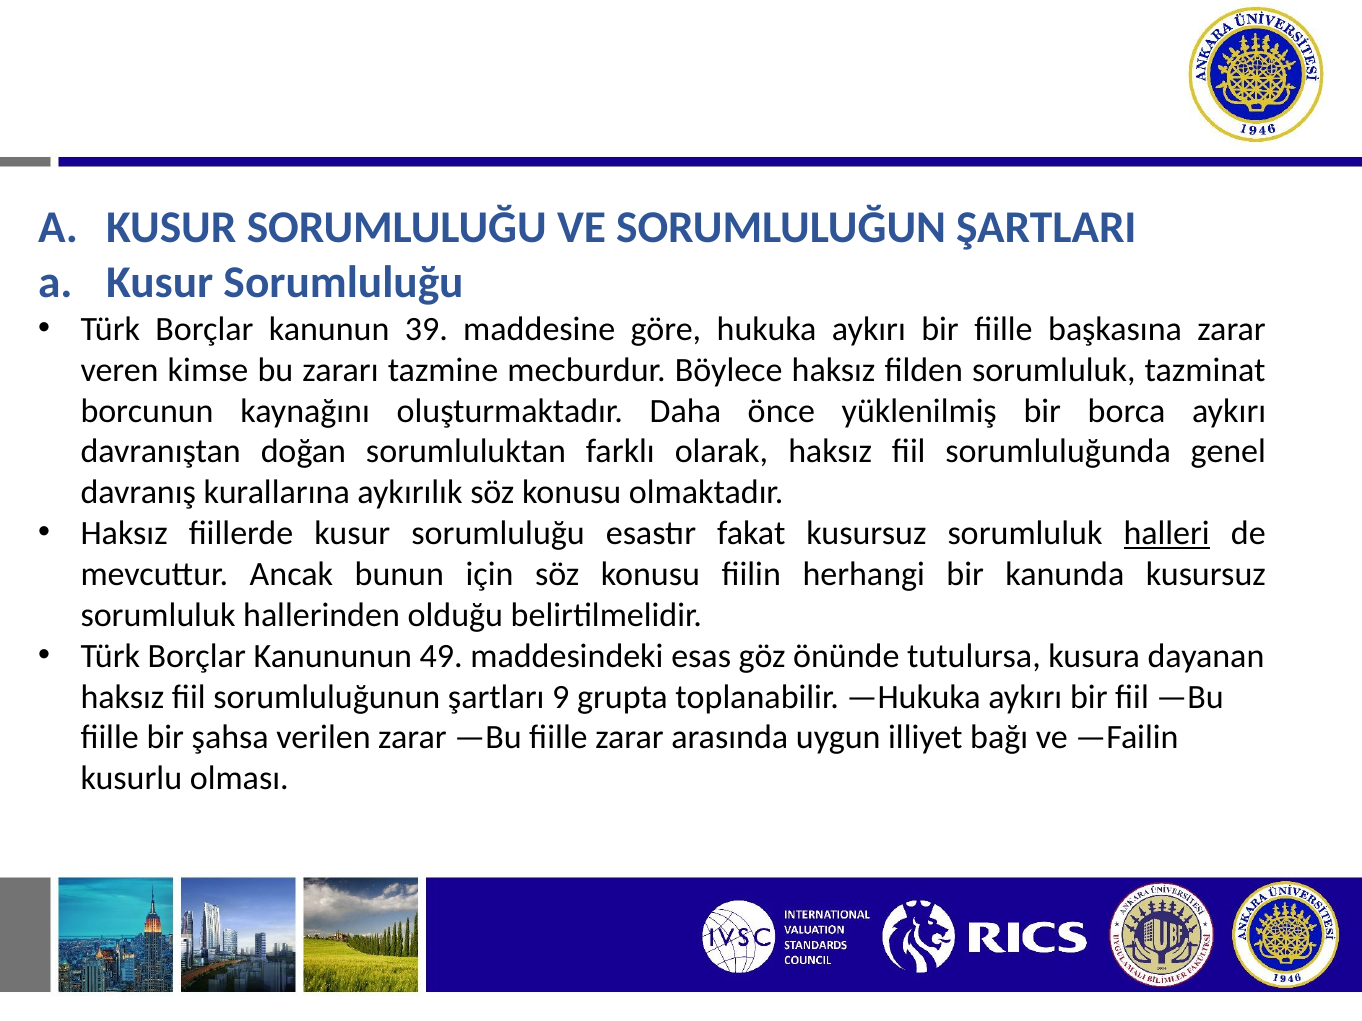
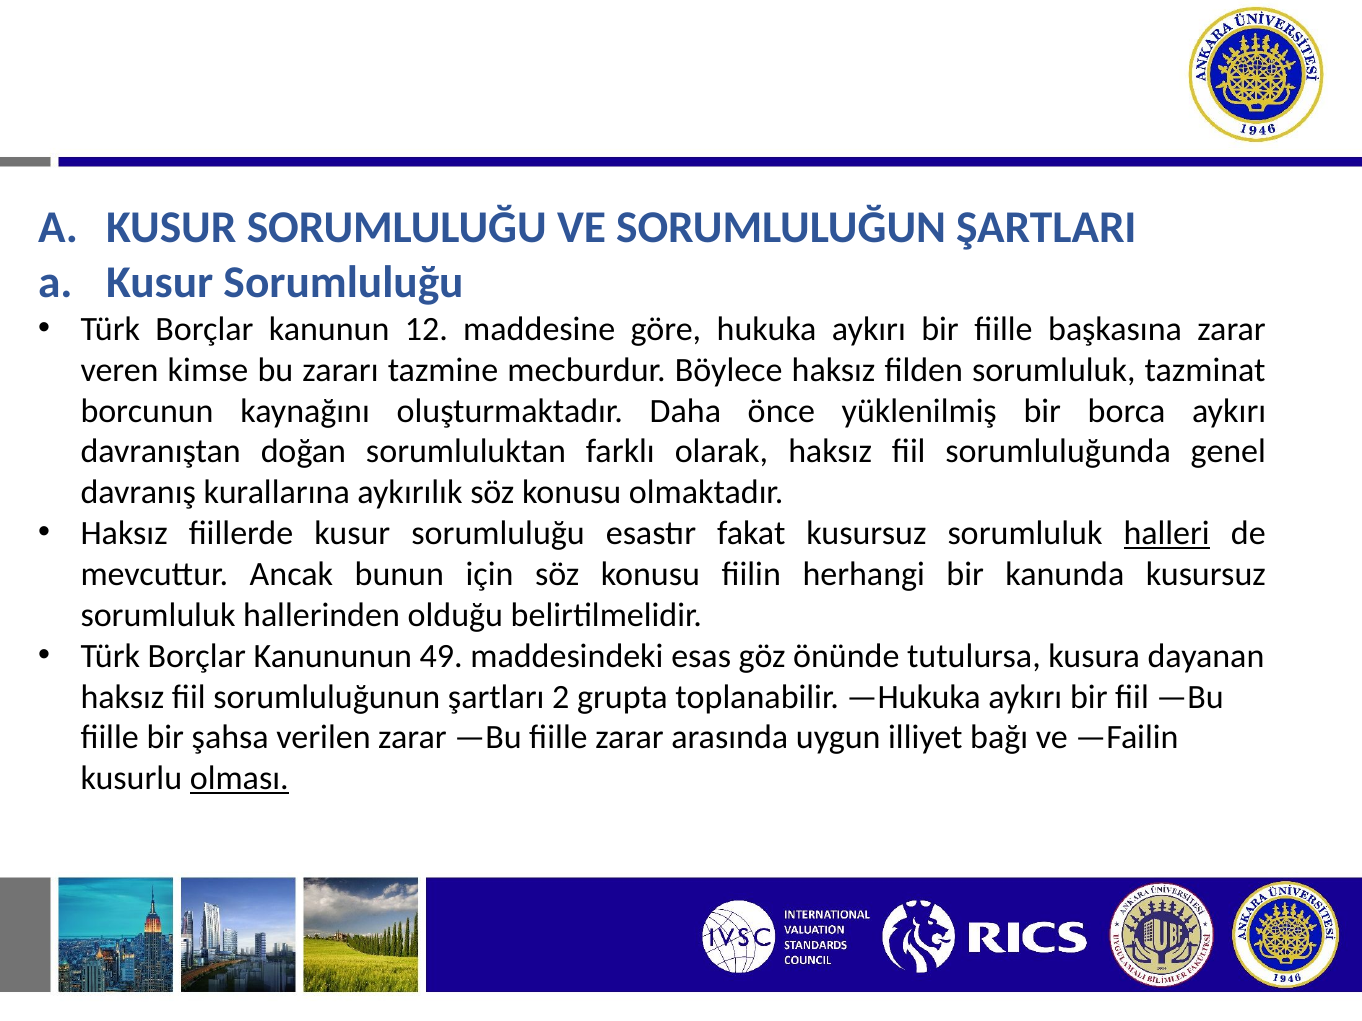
39: 39 -> 12 (426, 329)
9: 9 -> 2 (561, 697)
olması underline: none -> present (239, 779)
